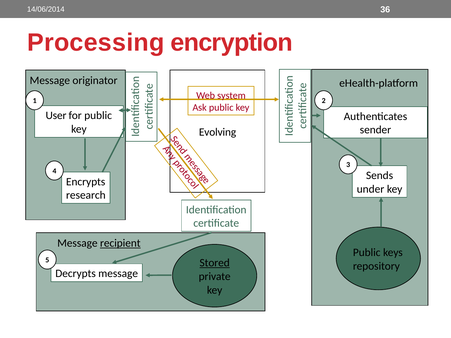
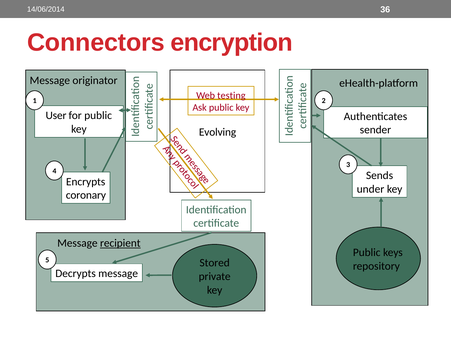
Processing: Processing -> Connectors (96, 43)
system: system -> testing (231, 95)
research: research -> coronary (86, 195)
Stored underline: present -> none (215, 263)
